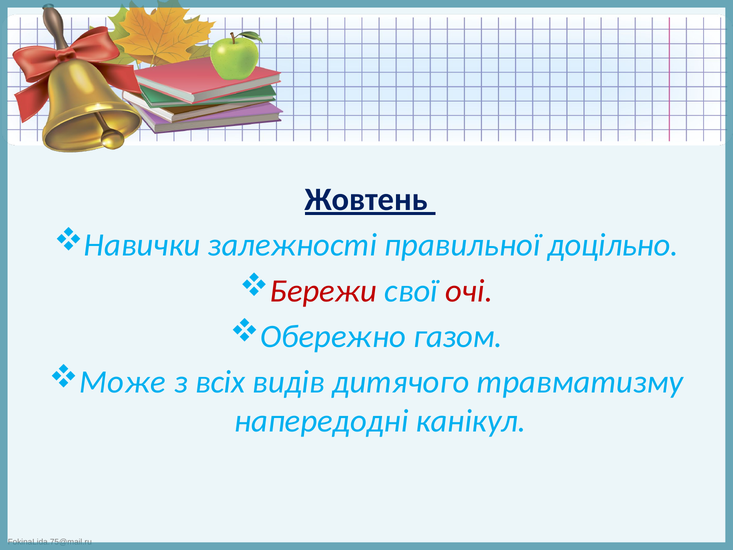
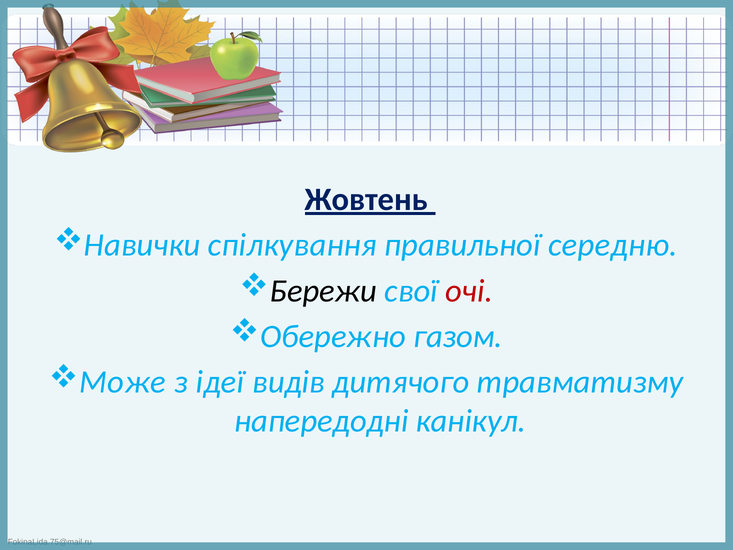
залежності: залежності -> спілкування (292, 245)
доцільно: доцільно -> середню (613, 245)
Бережи colour: red -> black (323, 291)
всіх: всіх -> ідеї (220, 382)
